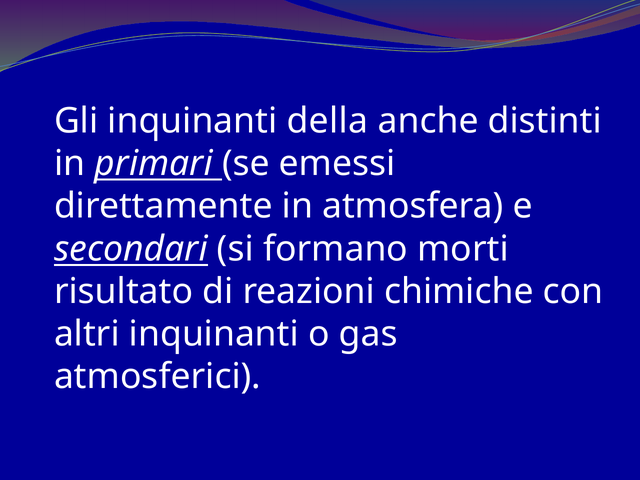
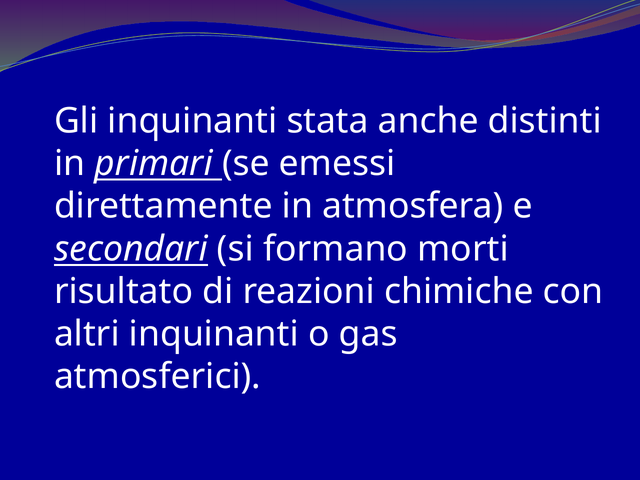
della: della -> stata (328, 121)
